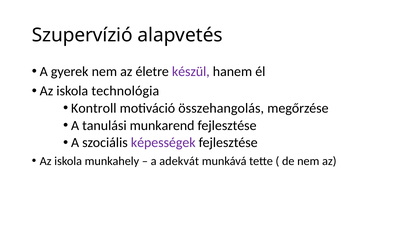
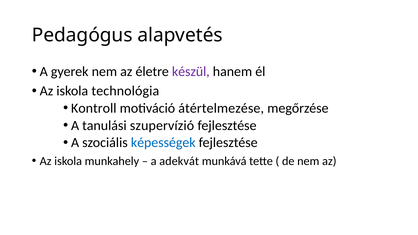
Szupervízió: Szupervízió -> Pedagógus (82, 35)
összehangolás: összehangolás -> átértelmezése (221, 108)
munkarend: munkarend -> szupervízió (162, 125)
képességek colour: purple -> blue (163, 143)
